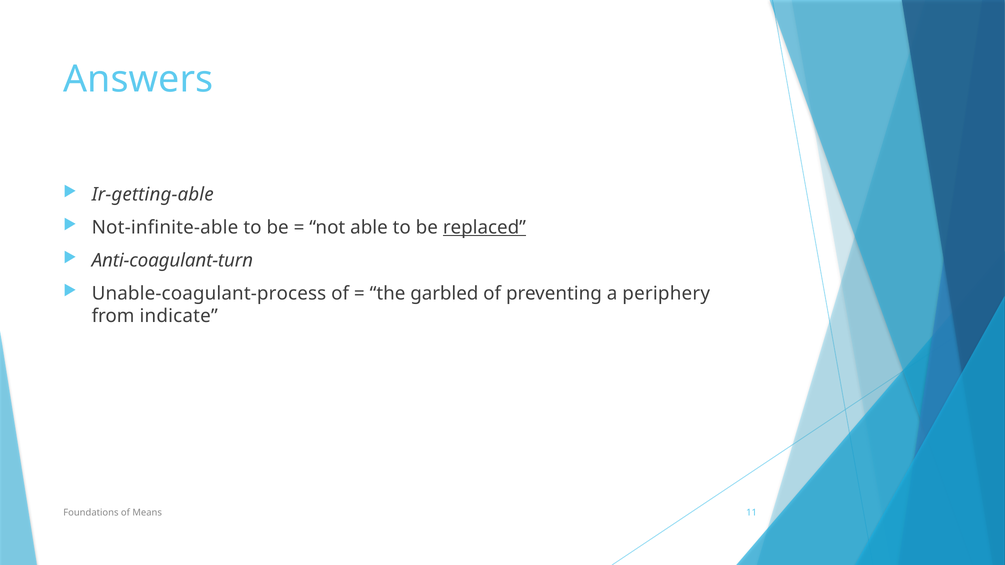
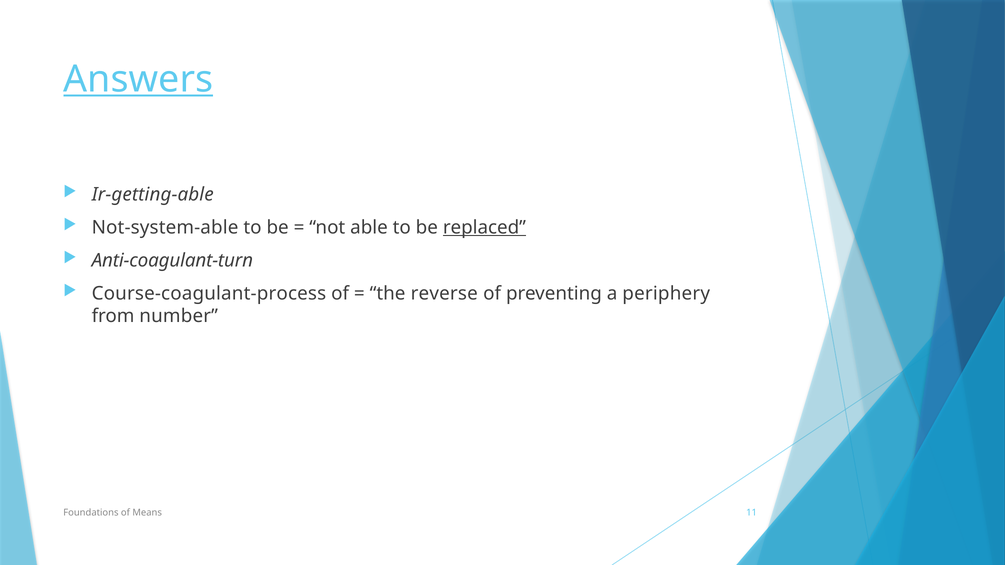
Answers underline: none -> present (138, 79)
Not-infinite-able: Not-infinite-able -> Not-system-able (165, 228)
Unable-coagulant-process: Unable-coagulant-process -> Course-coagulant-process (209, 294)
garbled: garbled -> reverse (444, 294)
indicate: indicate -> number (179, 316)
